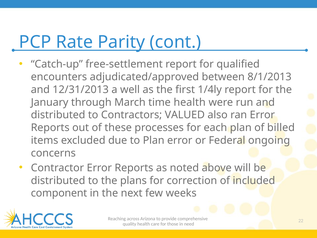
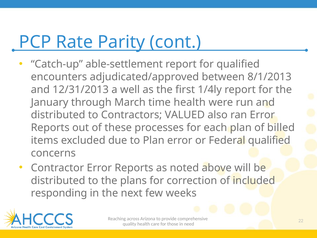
free-settlement: free-settlement -> able-settlement (124, 64)
Federal ongoing: ongoing -> qualified (269, 140)
component: component -> responding (59, 193)
